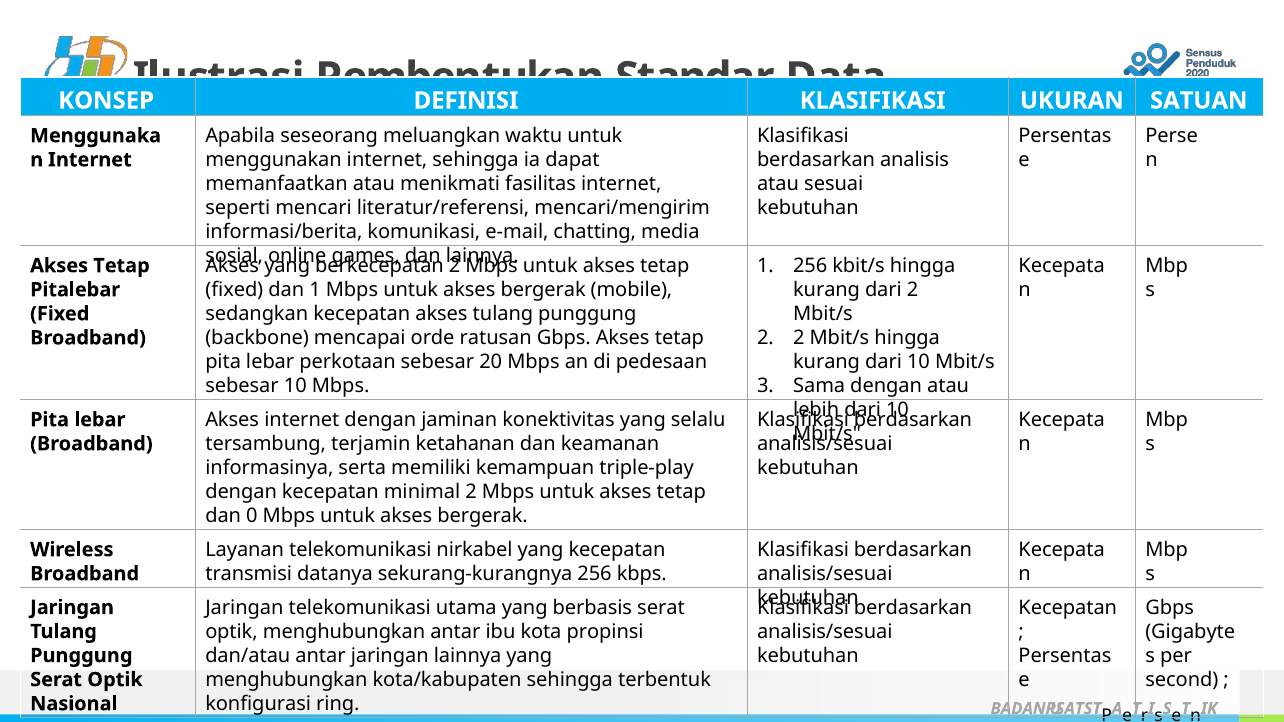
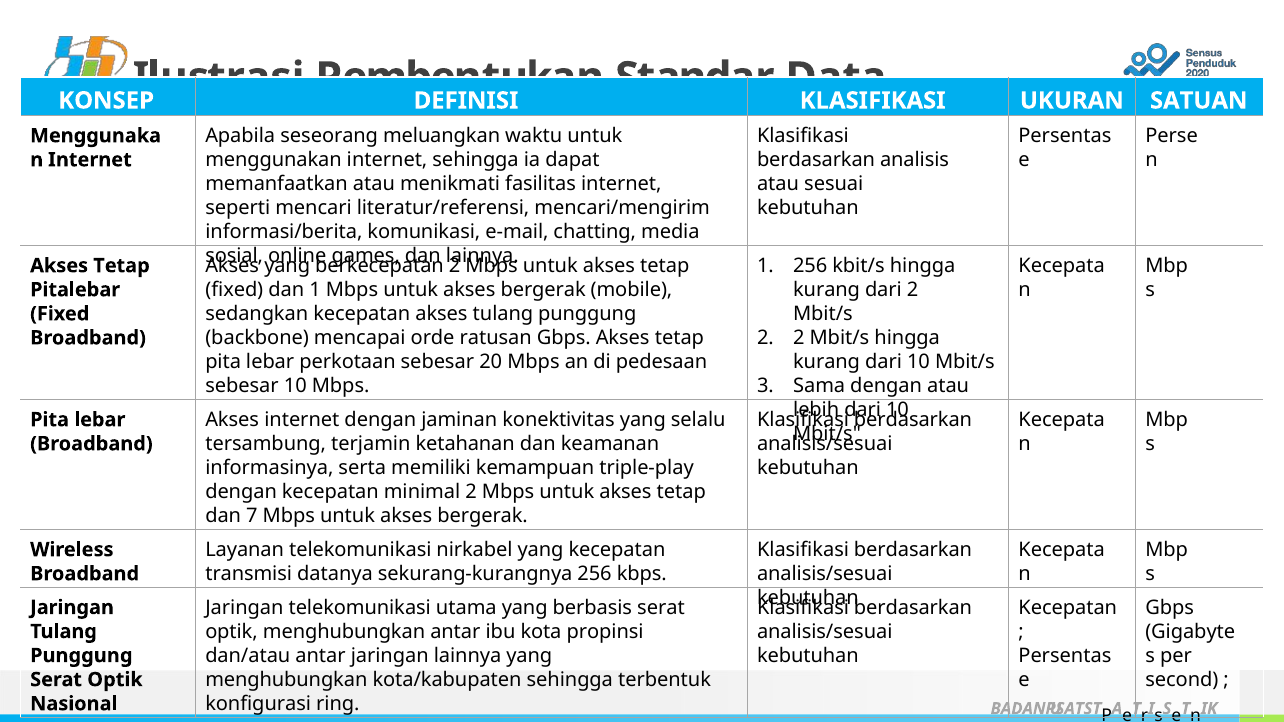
0: 0 -> 7 (252, 516)
